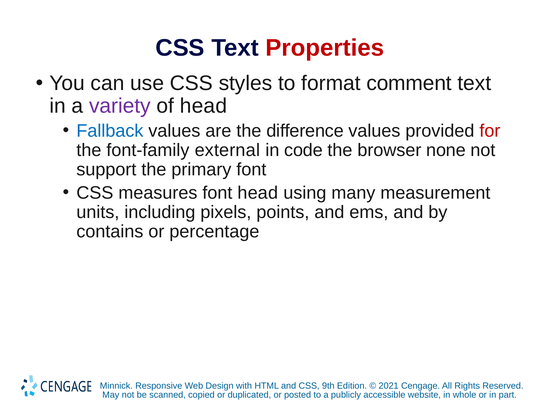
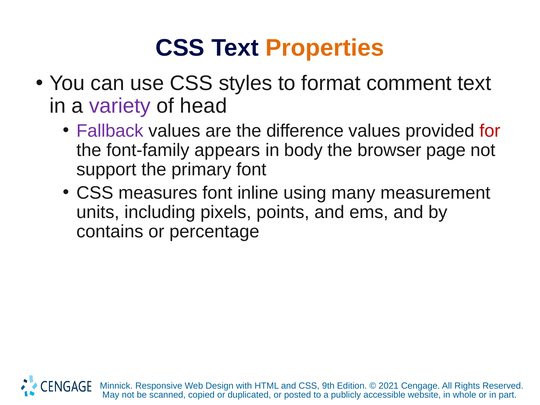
Properties colour: red -> orange (325, 48)
Fallback colour: blue -> purple (110, 131)
external: external -> appears (227, 150)
code: code -> body (304, 150)
none: none -> page (446, 150)
font head: head -> inline (258, 193)
